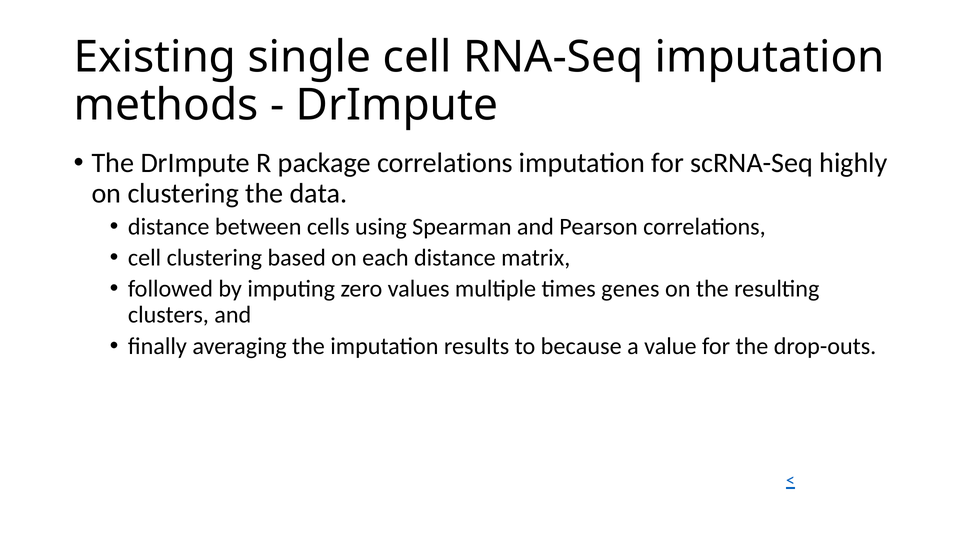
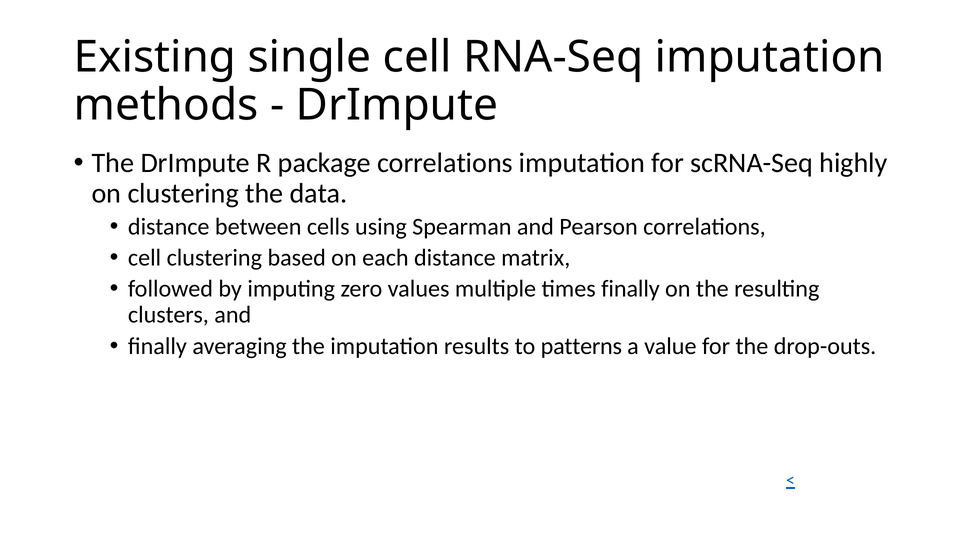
times genes: genes -> finally (630, 289)
because: because -> patterns (581, 346)
